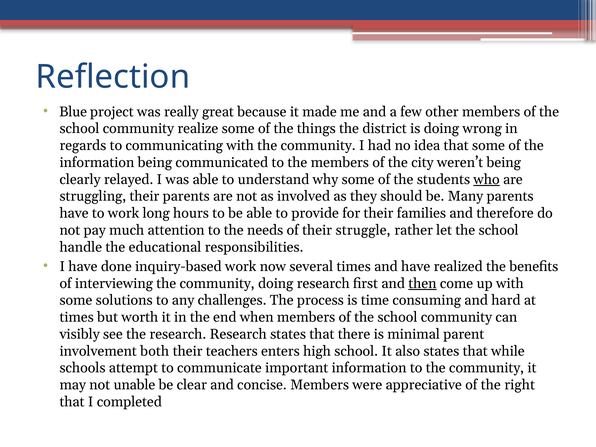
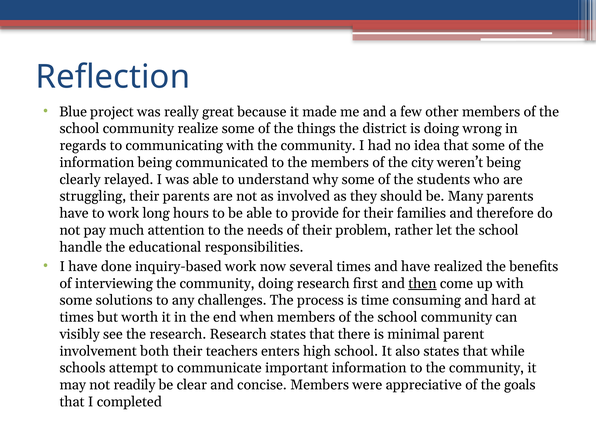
who underline: present -> none (487, 179)
struggle: struggle -> problem (363, 230)
unable: unable -> readily (134, 385)
right: right -> goals (520, 385)
